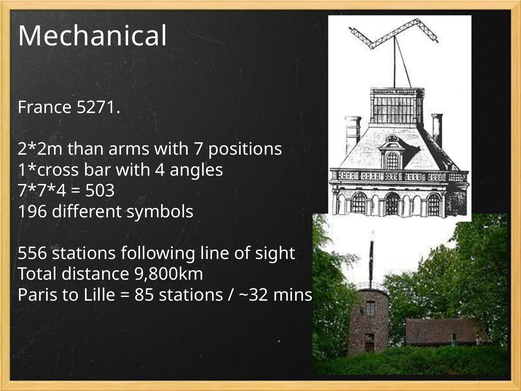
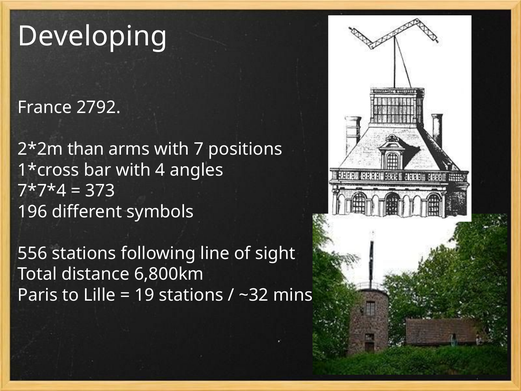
Mechanical: Mechanical -> Developing (93, 36)
5271: 5271 -> 2792 (99, 107)
503: 503 -> 373 (100, 191)
9,800km: 9,800km -> 6,800km (169, 274)
85: 85 -> 19 (145, 295)
